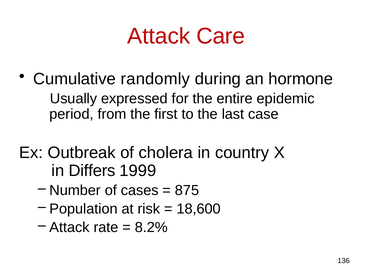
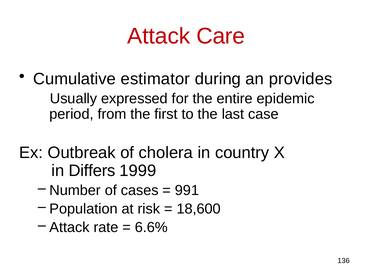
randomly: randomly -> estimator (155, 79)
hormone: hormone -> provides (301, 79)
875: 875 -> 991 (187, 190)
8.2%: 8.2% -> 6.6% (151, 227)
